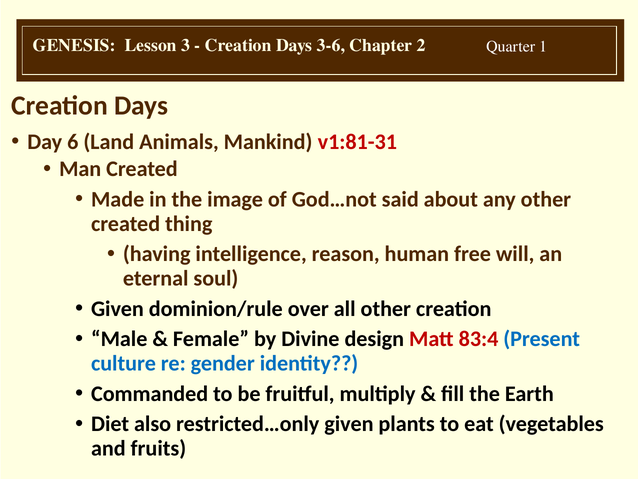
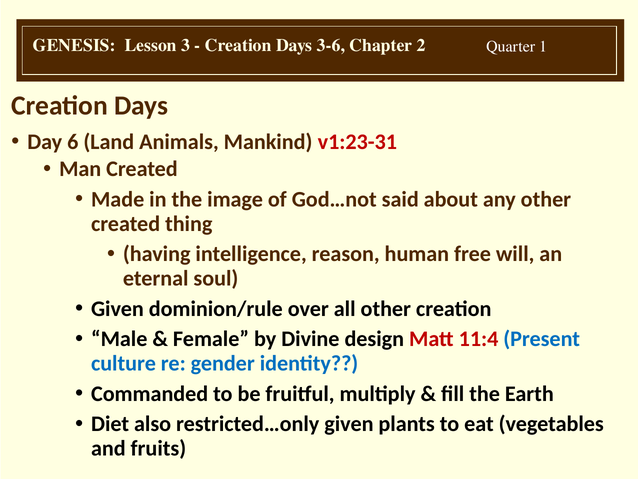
v1:81-31: v1:81-31 -> v1:23-31 (357, 142)
83:4: 83:4 -> 11:4 (479, 339)
